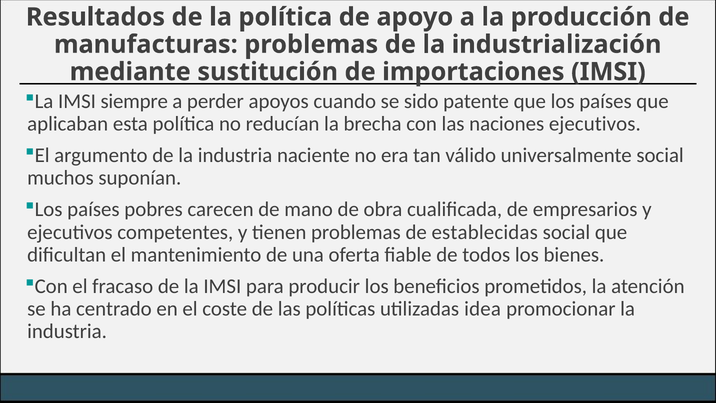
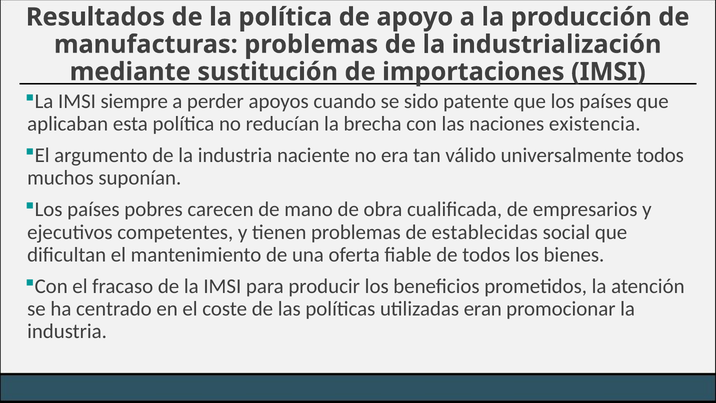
naciones ejecutivos: ejecutivos -> existencia (595, 124)
universalmente social: social -> todos (660, 155)
idea: idea -> eran (483, 309)
